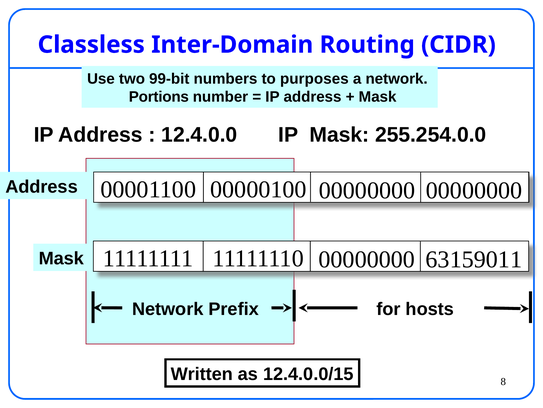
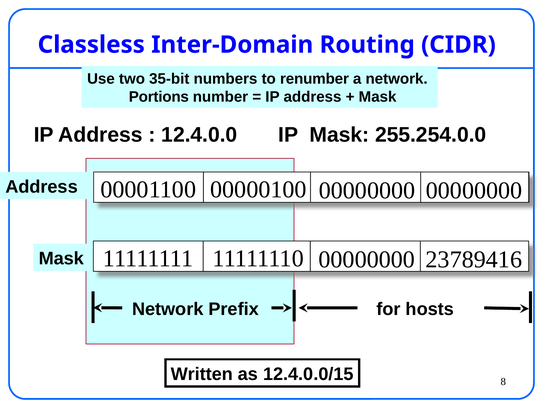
99-bit: 99-bit -> 35-bit (169, 79)
purposes: purposes -> renumber (314, 79)
63159011: 63159011 -> 23789416 (474, 259)
